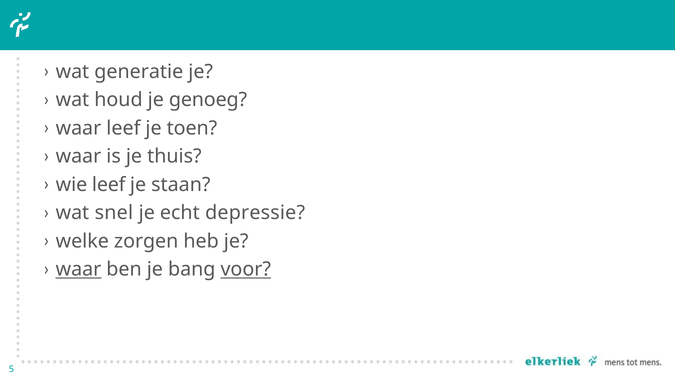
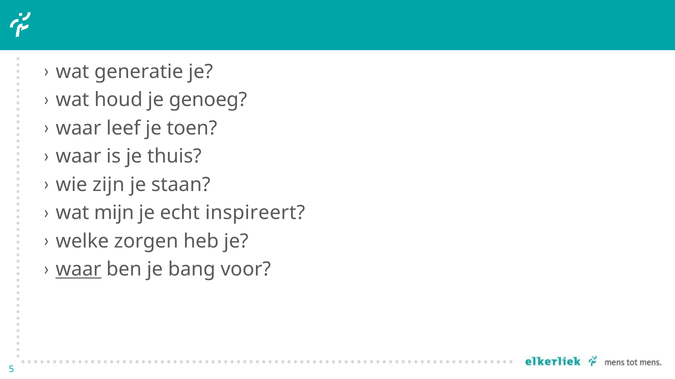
wie leef: leef -> zijn (109, 185)
snel: snel -> mijn (114, 213)
depressie: depressie -> inspireert (255, 213)
voor underline: present -> none (246, 270)
